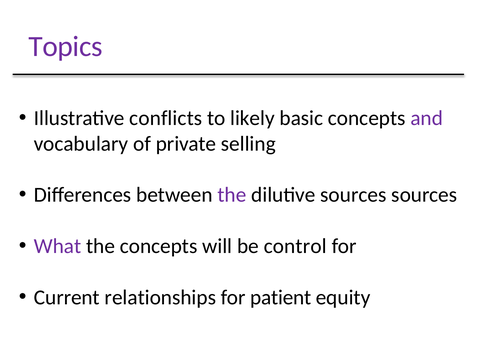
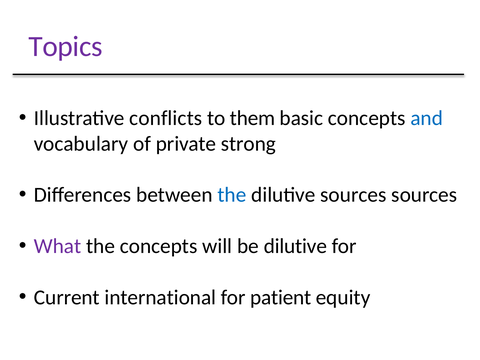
likely: likely -> them (253, 118)
and colour: purple -> blue (427, 118)
selling: selling -> strong (248, 144)
the colour: purple -> blue (232, 195)
be control: control -> dilutive (295, 246)
relationships: relationships -> international (160, 297)
